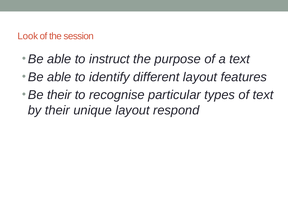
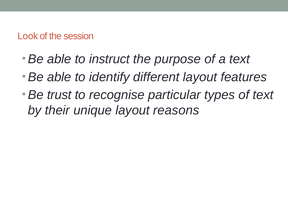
Be their: their -> trust (59, 95)
respond: respond -> reasons (176, 110)
